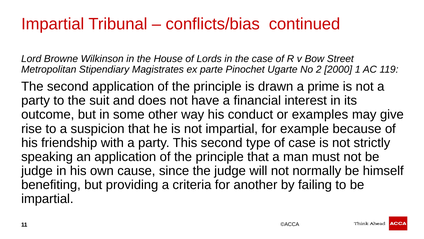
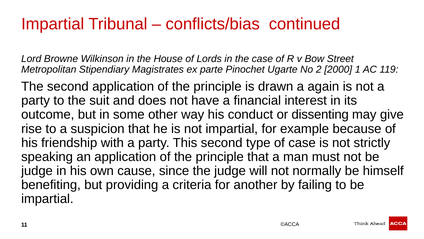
prime: prime -> again (323, 87)
examples: examples -> dissenting (320, 114)
